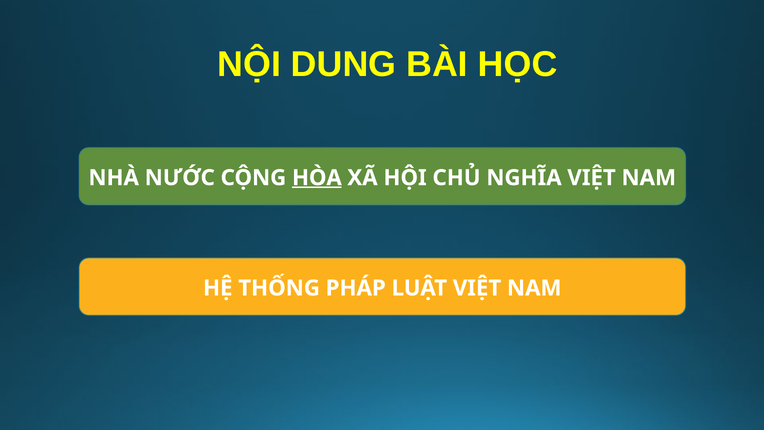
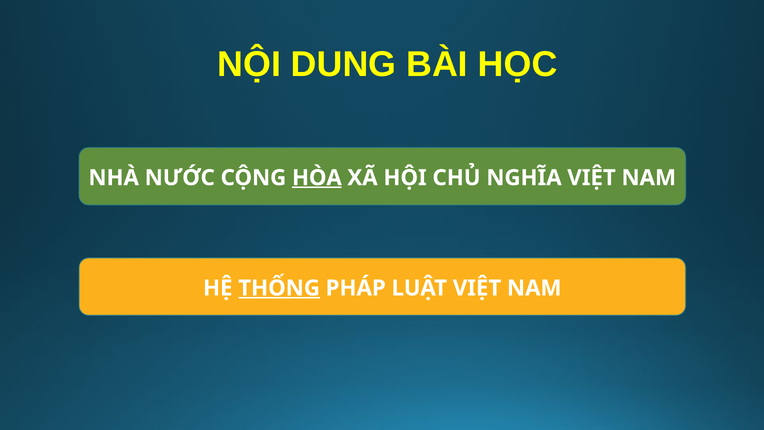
THỐNG underline: none -> present (279, 288)
